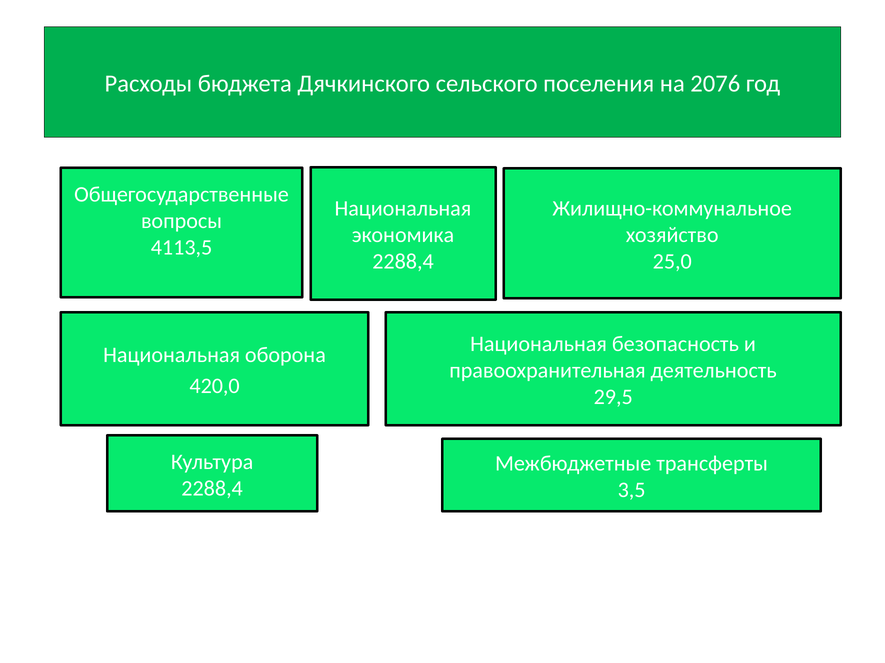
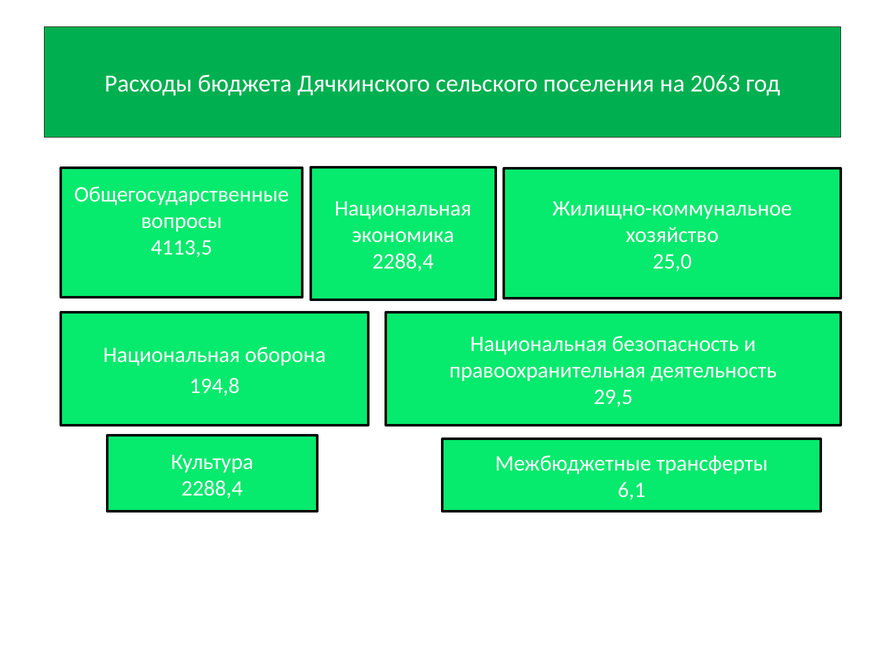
2076: 2076 -> 2063 (715, 84)
420,0: 420,0 -> 194,8 (215, 386)
3,5: 3,5 -> 6,1 (632, 491)
